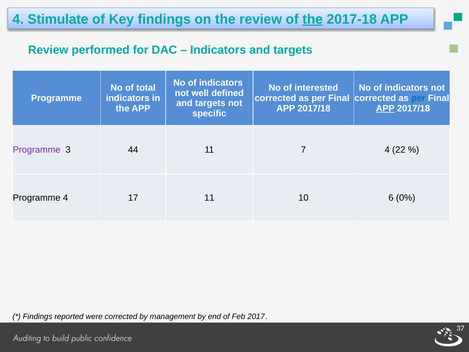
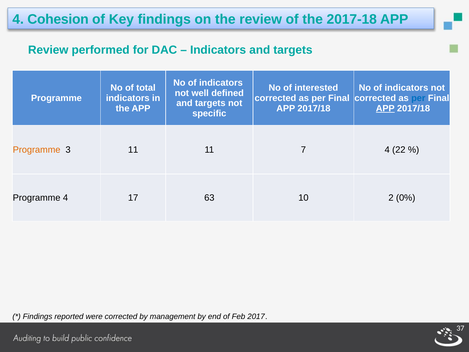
Stimulate: Stimulate -> Cohesion (58, 19)
the underline: present -> none (313, 19)
Programme colour: purple -> orange (37, 150)
3 44: 44 -> 11 (133, 150)
17 11: 11 -> 63 (209, 198)
6: 6 -> 2 (391, 198)
